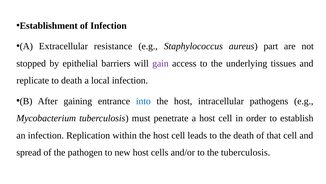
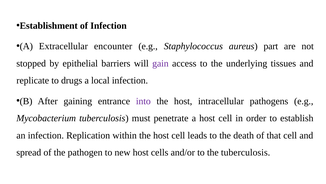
resistance: resistance -> encounter (113, 46)
to death: death -> drugs (72, 80)
into colour: blue -> purple (143, 101)
